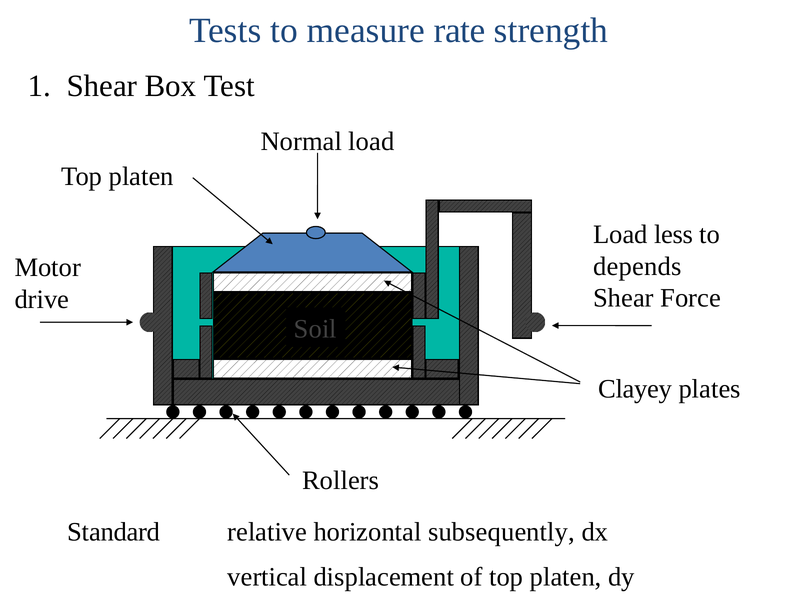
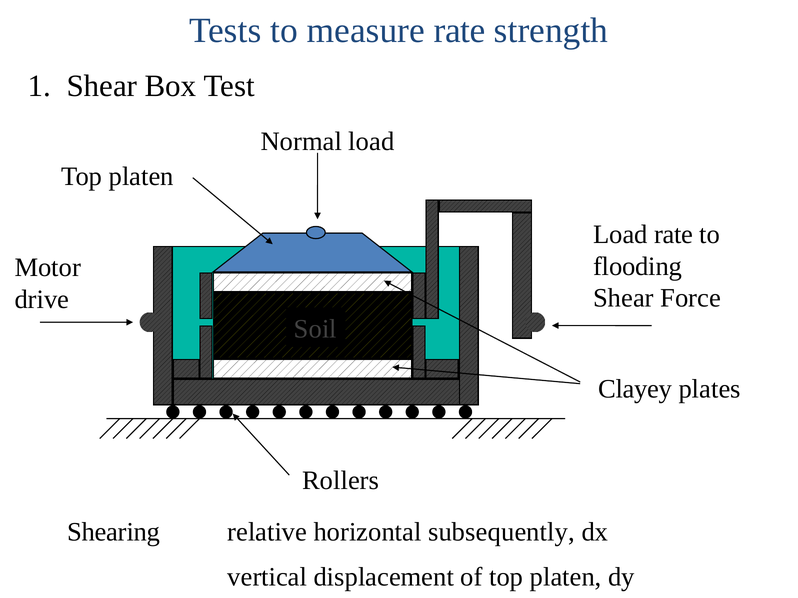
Load less: less -> rate (674, 235)
depends: depends -> flooding (638, 267)
Standard: Standard -> Shearing (114, 532)
